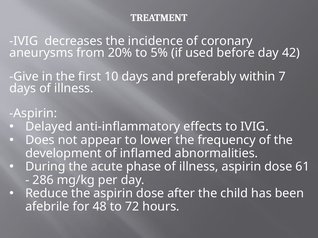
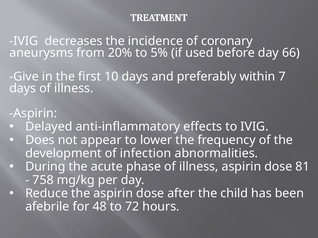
42: 42 -> 66 (291, 53)
inflamed: inflamed -> infection (146, 154)
61: 61 -> 81 (303, 167)
286: 286 -> 758 (43, 180)
